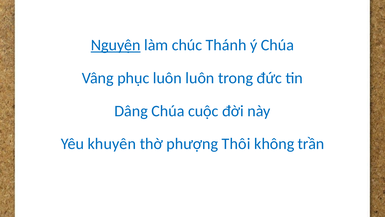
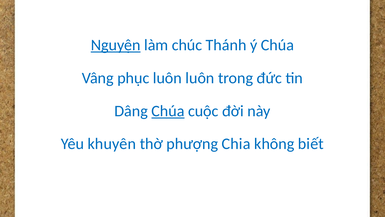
Chúa underline: none -> present (168, 111)
Thôi: Thôi -> Chia (236, 144)
trần: trần -> biết (311, 144)
